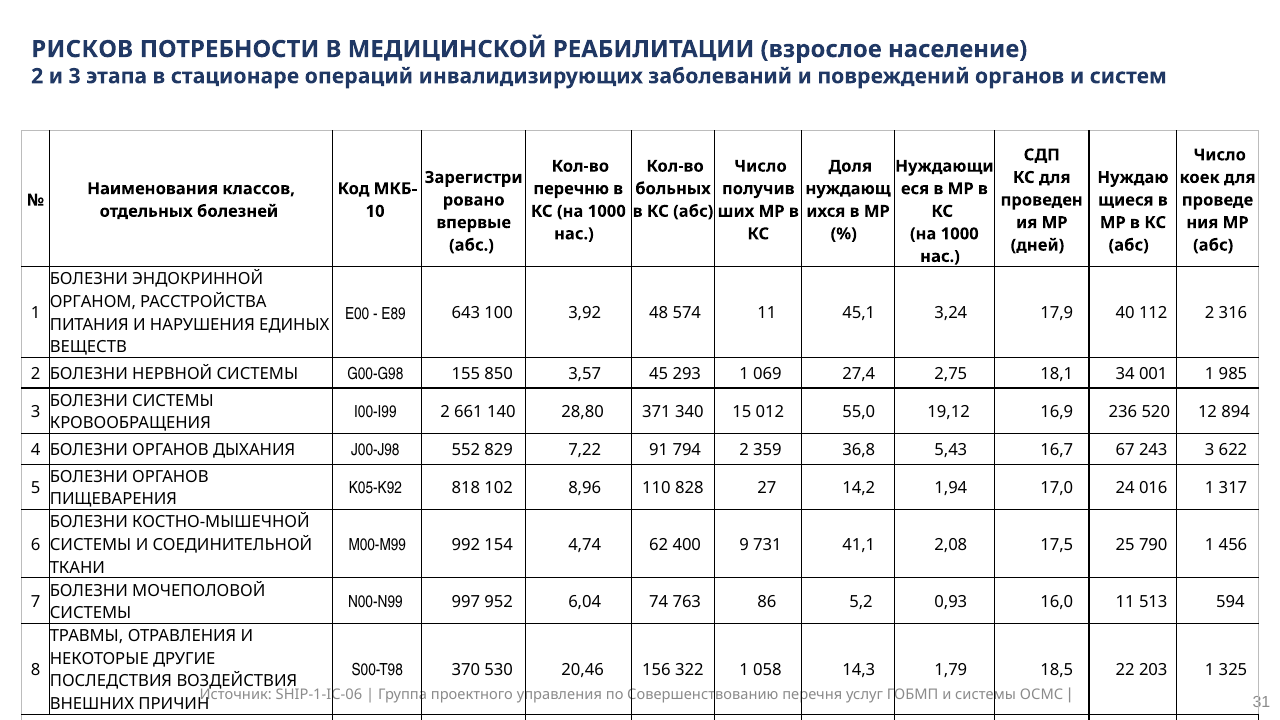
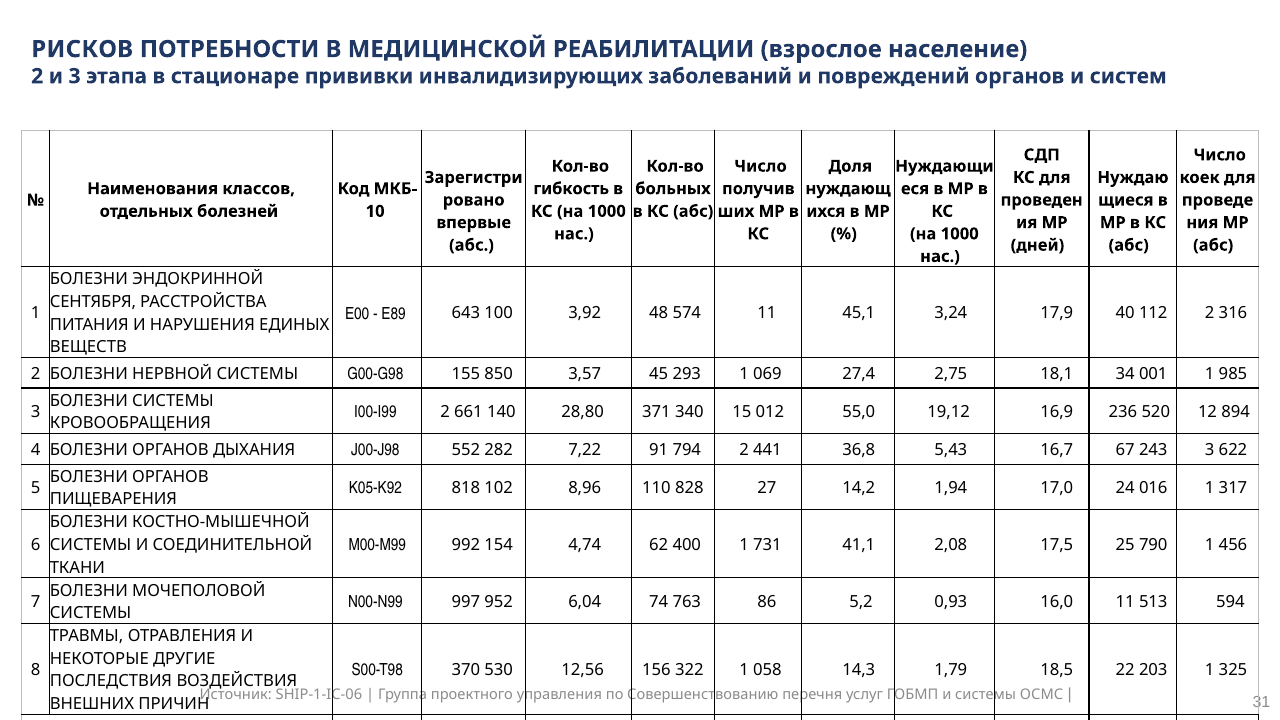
операций: операций -> прививки (359, 76)
перечню: перечню -> гибкость (571, 189)
ОРГАНОМ: ОРГАНОМ -> СЕНТЯБРЯ (93, 302)
829: 829 -> 282 (499, 450)
359: 359 -> 441 (767, 450)
400 9: 9 -> 1 (744, 545)
20,46: 20,46 -> 12,56 (583, 670)
